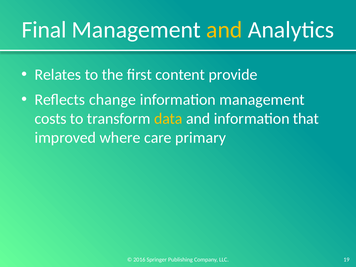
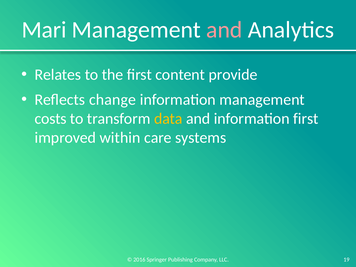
Final: Final -> Mari (44, 30)
and colour: yellow -> pink (224, 30)
information that: that -> first (306, 119)
where: where -> within (120, 138)
primary: primary -> systems (201, 138)
